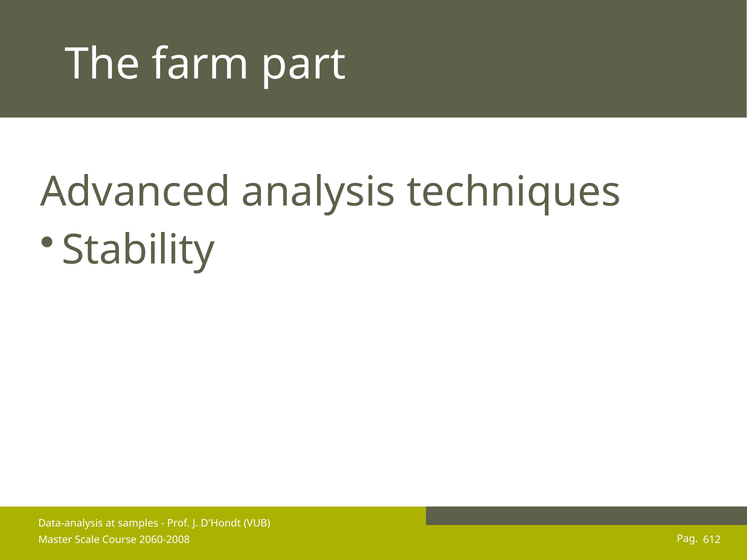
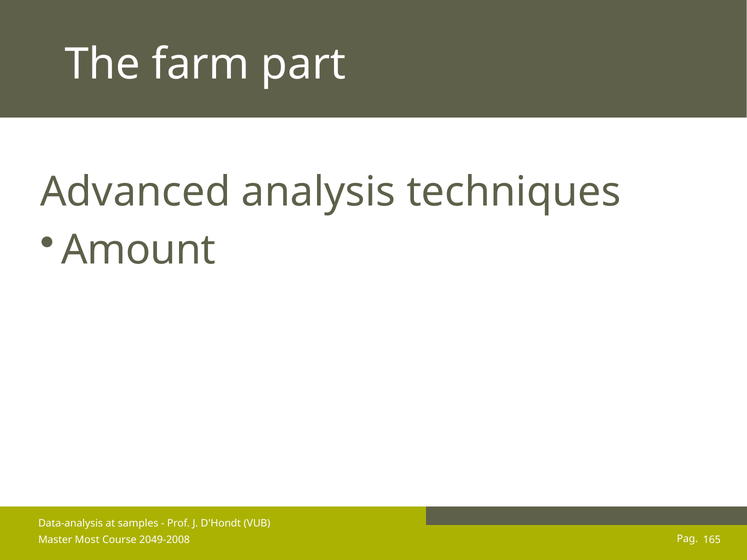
Stability: Stability -> Amount (138, 250)
612: 612 -> 165 (712, 540)
Scale: Scale -> Most (87, 540)
2060-2008: 2060-2008 -> 2049-2008 (165, 540)
